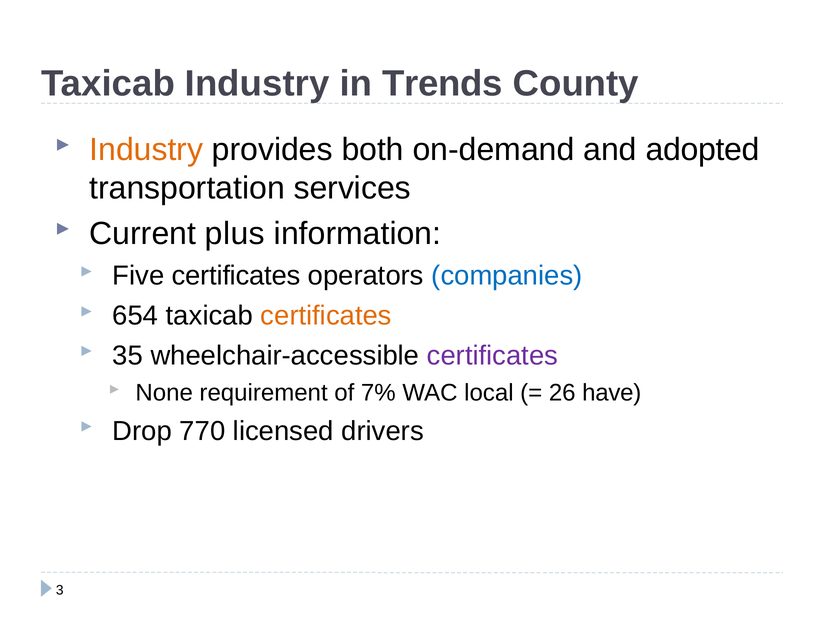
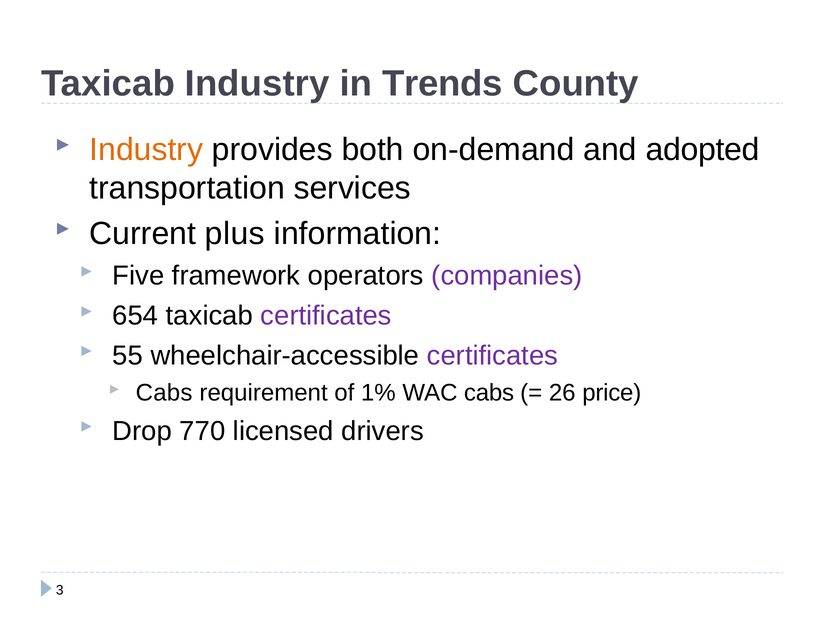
Five certificates: certificates -> framework (236, 276)
companies colour: blue -> purple (507, 276)
certificates colour: orange -> purple (326, 316)
35: 35 -> 55 (128, 355)
None: None -> Cabs (164, 393)
7%: 7% -> 1% (378, 393)
WAC local: local -> cabs (489, 393)
have: have -> price (612, 393)
